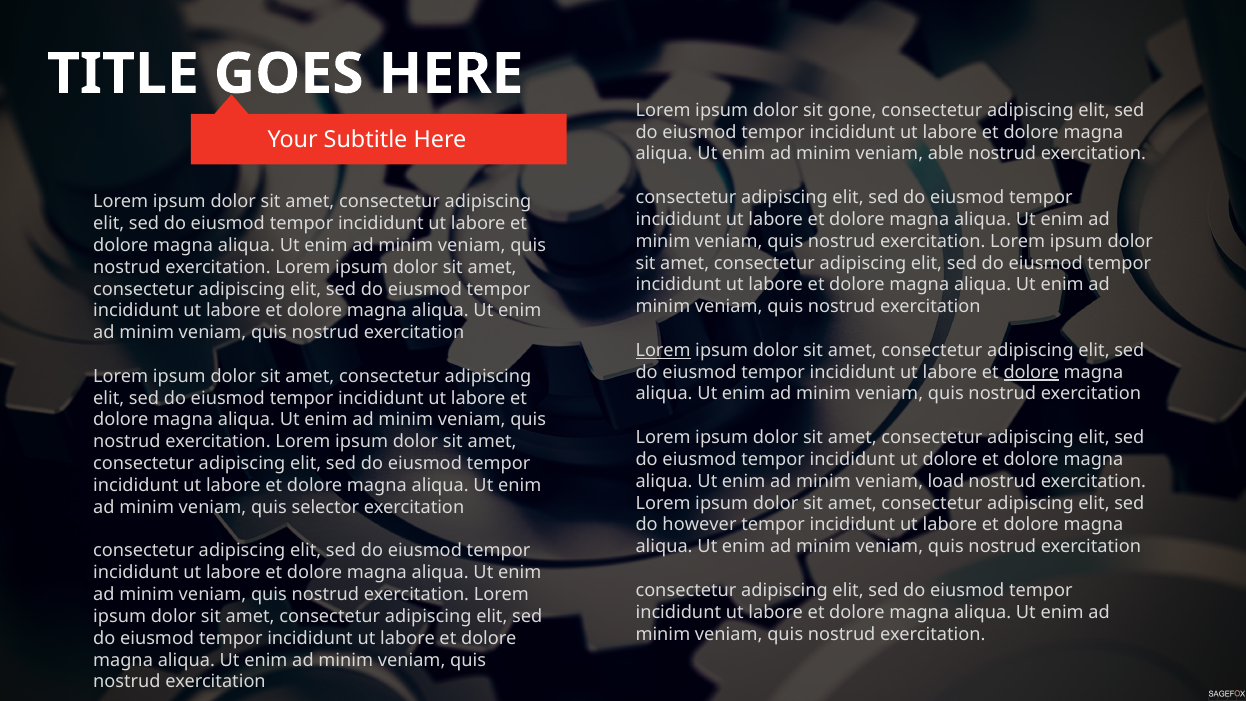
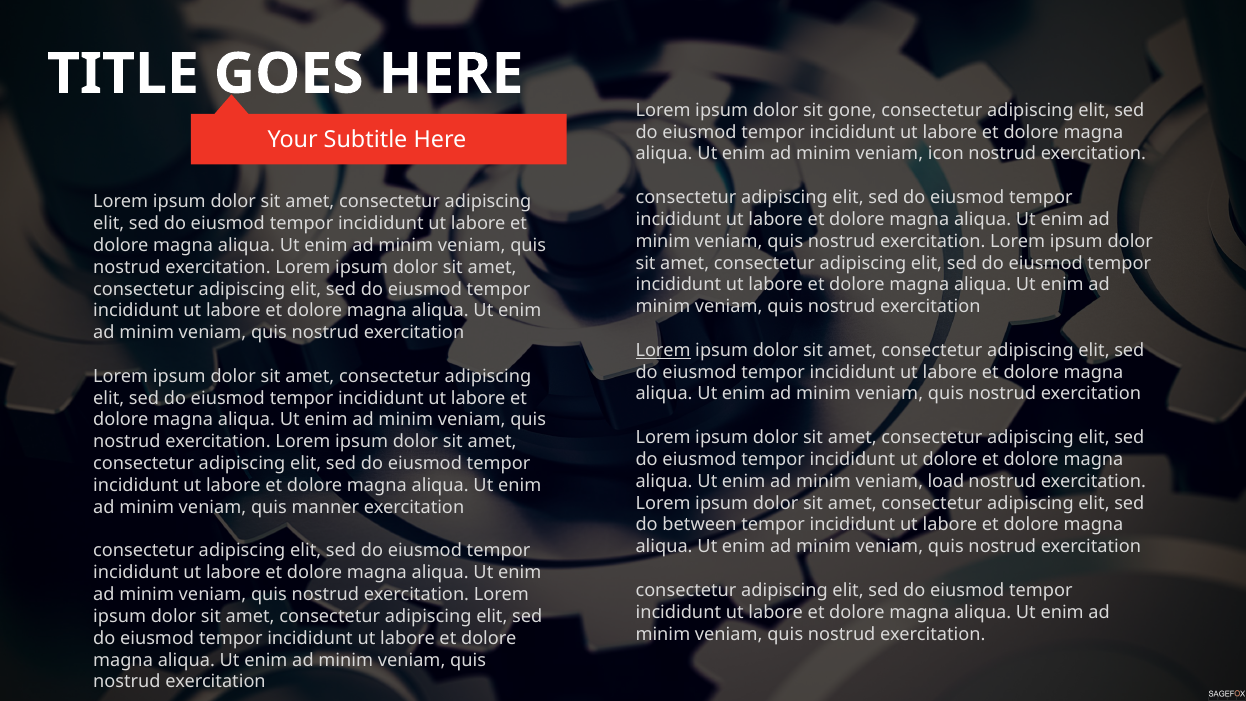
able: able -> icon (946, 154)
dolore underline: present -> none (1031, 372)
selector: selector -> manner (325, 507)
however: however -> between (700, 525)
